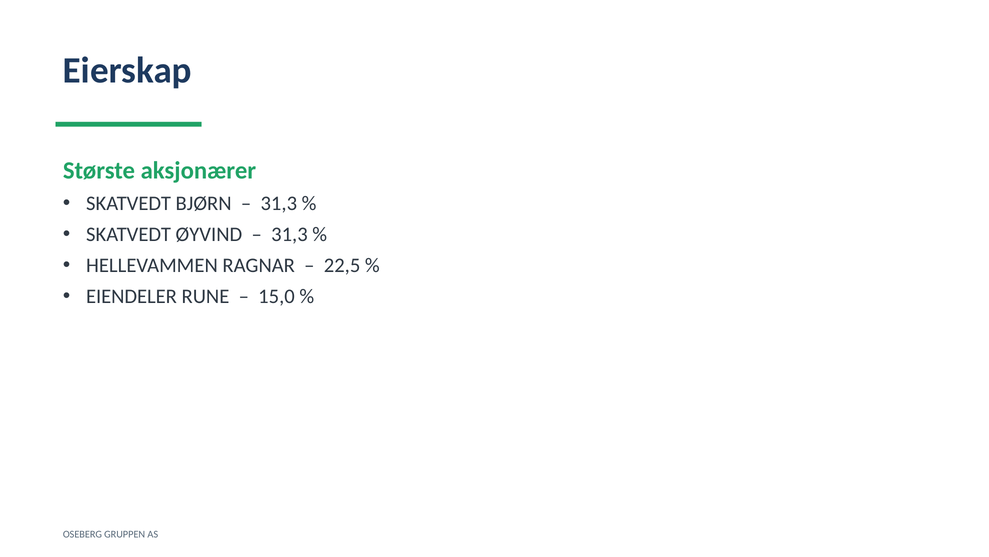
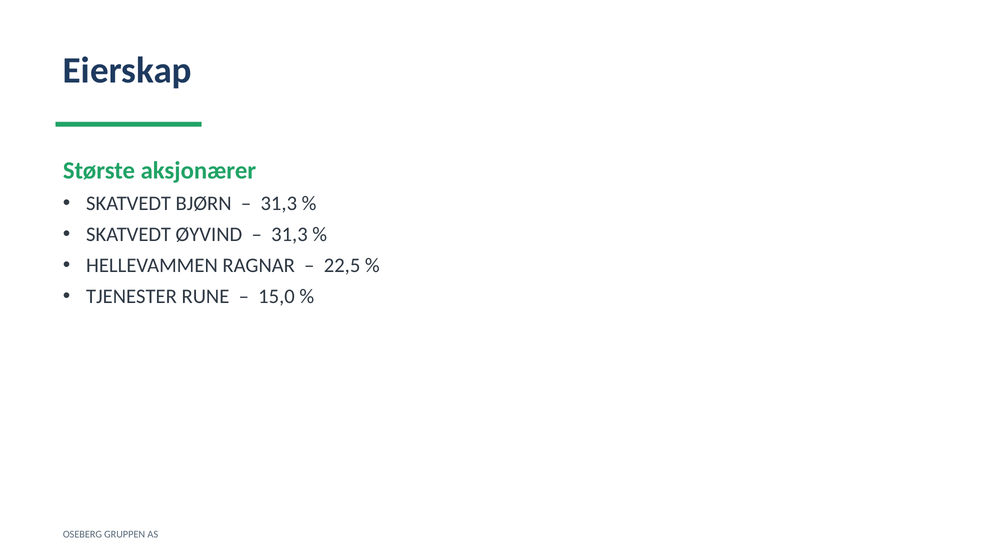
EIENDELER: EIENDELER -> TJENESTER (131, 296)
